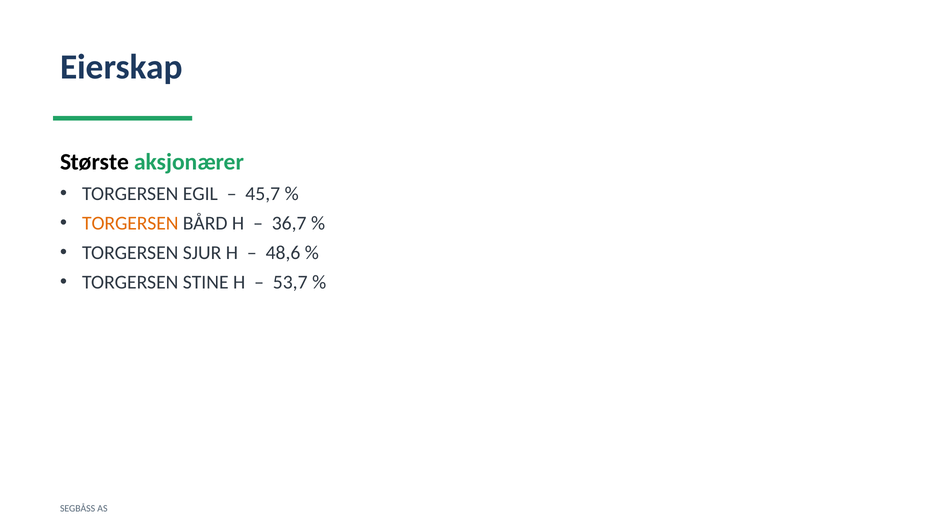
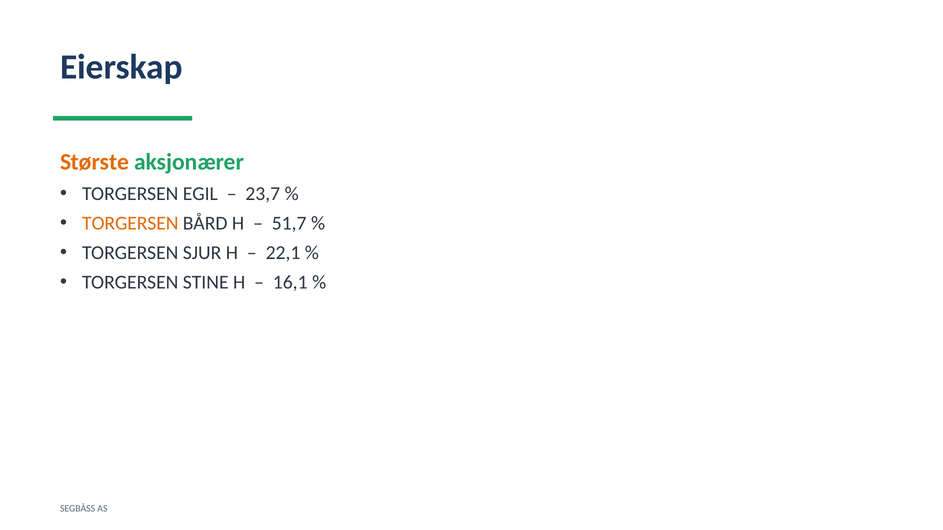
Største colour: black -> orange (94, 162)
45,7: 45,7 -> 23,7 (263, 194)
36,7: 36,7 -> 51,7 (289, 223)
48,6: 48,6 -> 22,1 (283, 253)
53,7: 53,7 -> 16,1 (290, 282)
